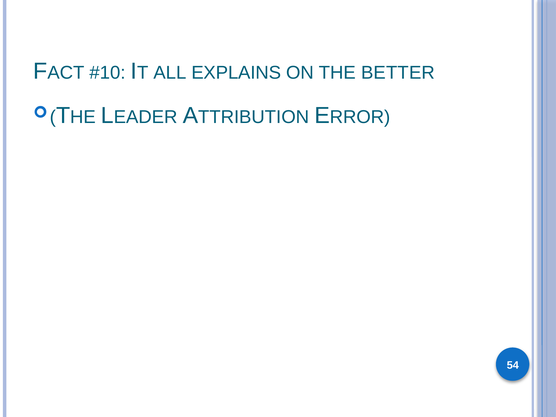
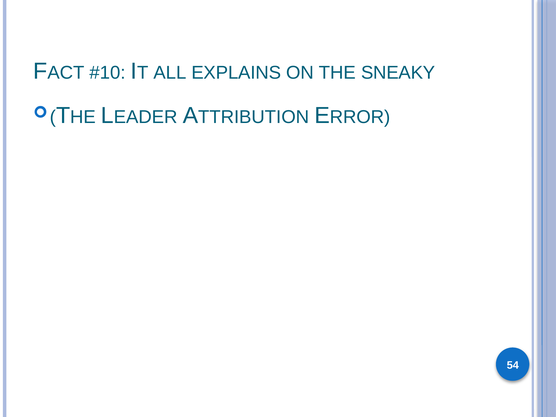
BETTER: BETTER -> SNEAKY (398, 73)
